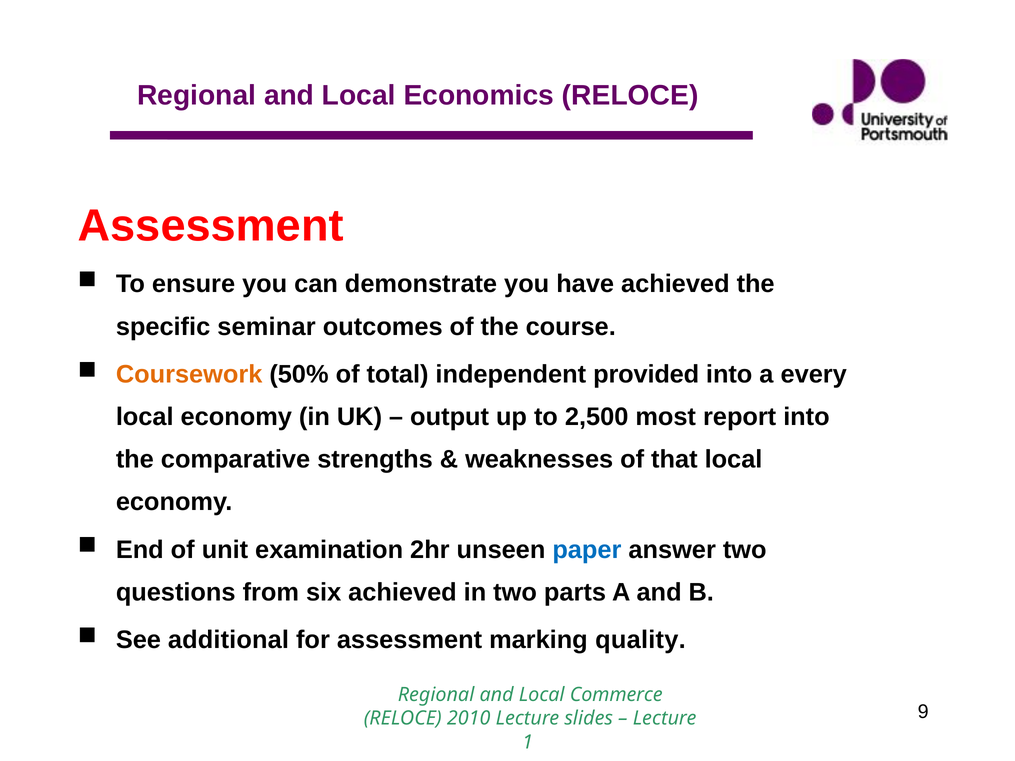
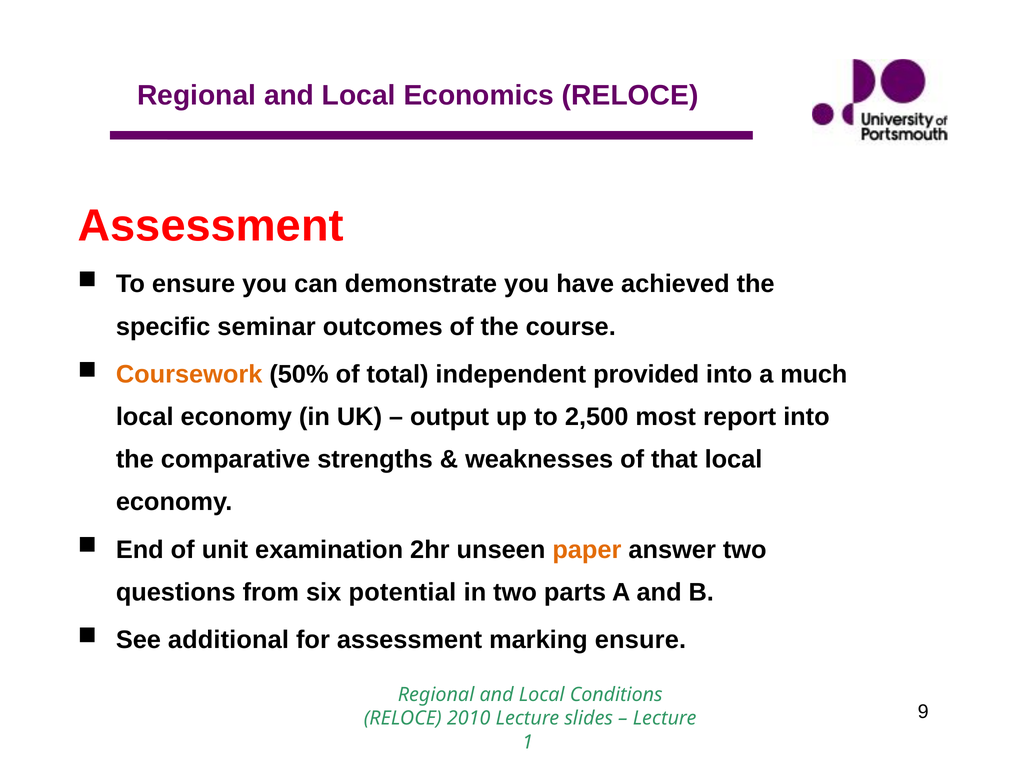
every: every -> much (814, 374)
paper colour: blue -> orange (587, 550)
six achieved: achieved -> potential (402, 593)
marking quality: quality -> ensure (640, 640)
Commerce: Commerce -> Conditions (616, 695)
